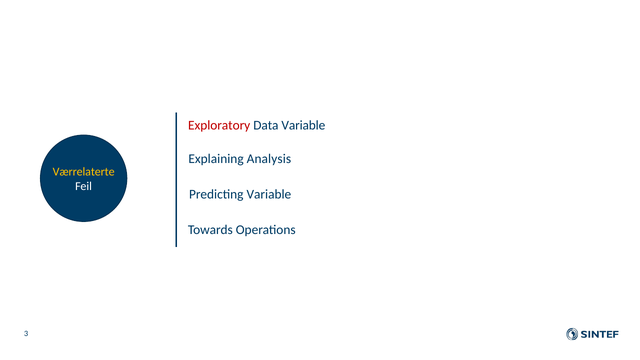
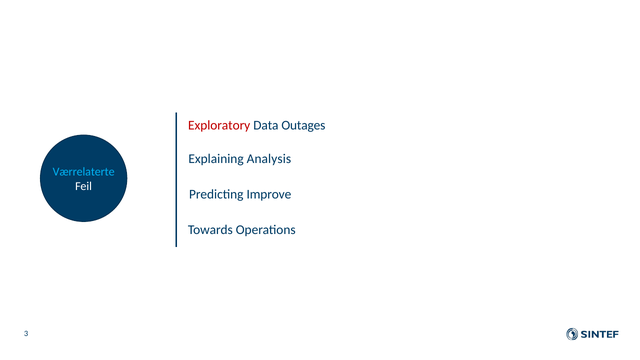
Data Variable: Variable -> Outages (303, 125)
Værrelaterte colour: yellow -> light blue (84, 172)
Predicting Variable: Variable -> Improve (269, 194)
